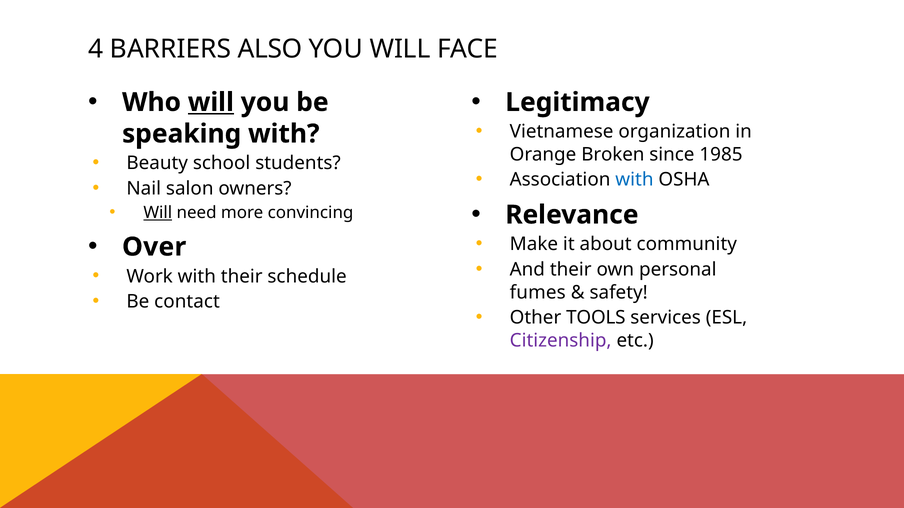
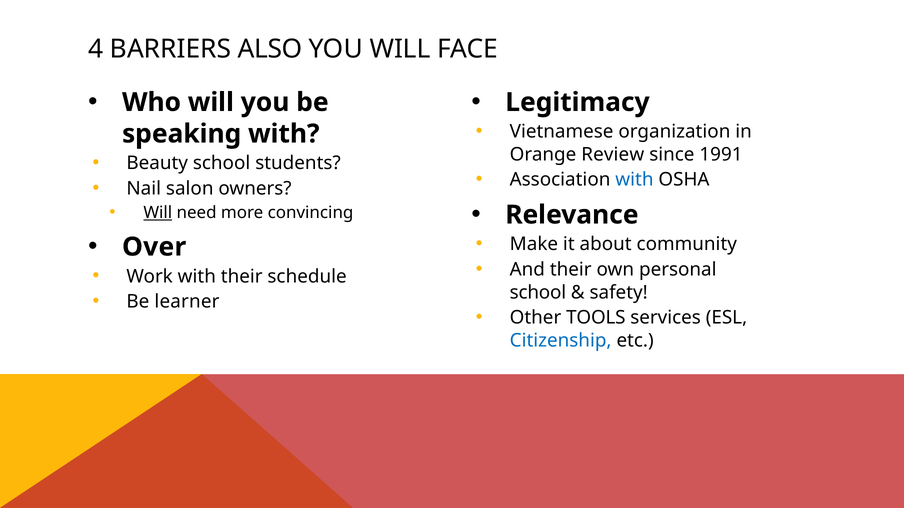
will underline: present -> none (211, 102)
Broken: Broken -> Review (613, 154)
1985: 1985 -> 1991 (721, 154)
fumes: fumes -> school (538, 293)
contact: contact -> learner (187, 302)
Citizenship colour: purple -> blue (561, 341)
